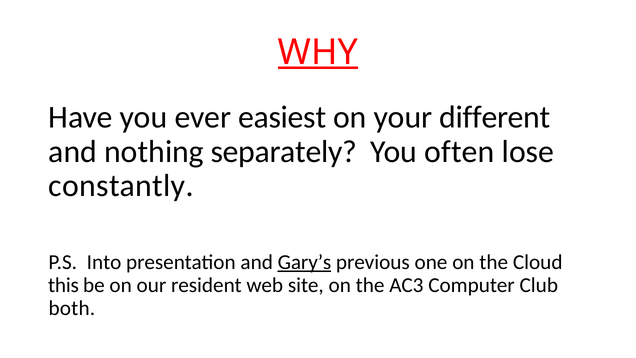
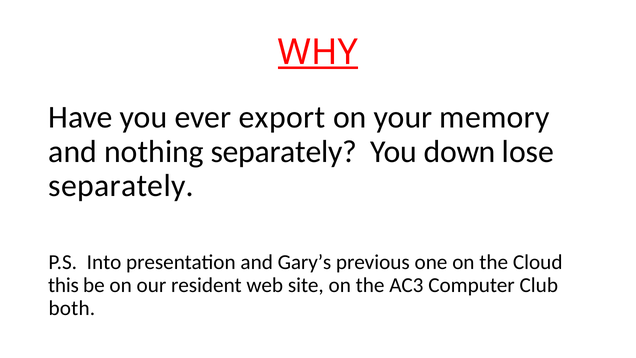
easiest: easiest -> export (282, 117)
different: different -> memory (495, 117)
often: often -> down (460, 151)
constantly: constantly -> separately (121, 186)
Gary’s underline: present -> none (304, 262)
